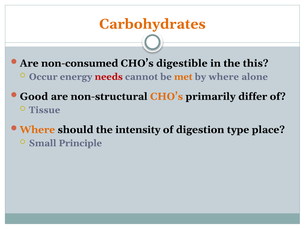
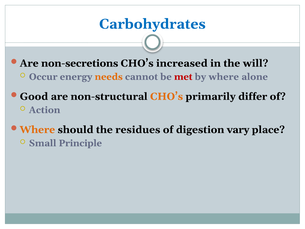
Carbohydrates colour: orange -> blue (152, 24)
non-consumed: non-consumed -> non-secretions (80, 63)
digestible: digestible -> increased (182, 63)
this: this -> will (256, 63)
needs colour: red -> orange (109, 77)
met colour: orange -> red (183, 77)
Tissue: Tissue -> Action (45, 110)
intensity: intensity -> residues (138, 130)
type: type -> vary (238, 130)
